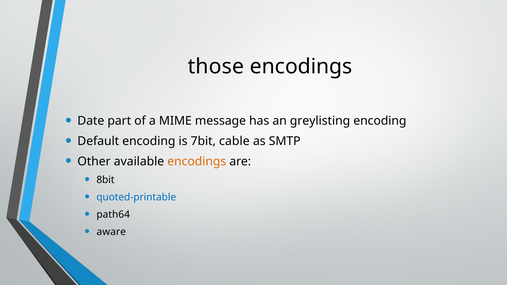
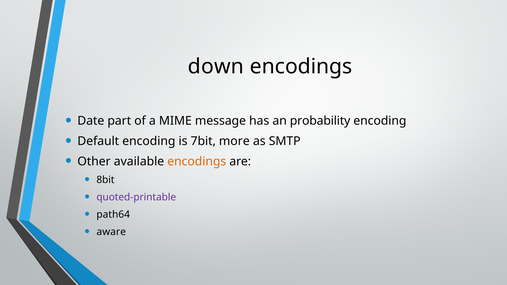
those: those -> down (216, 66)
greylisting: greylisting -> probability (320, 121)
cable: cable -> more (234, 141)
quoted-printable colour: blue -> purple (136, 197)
